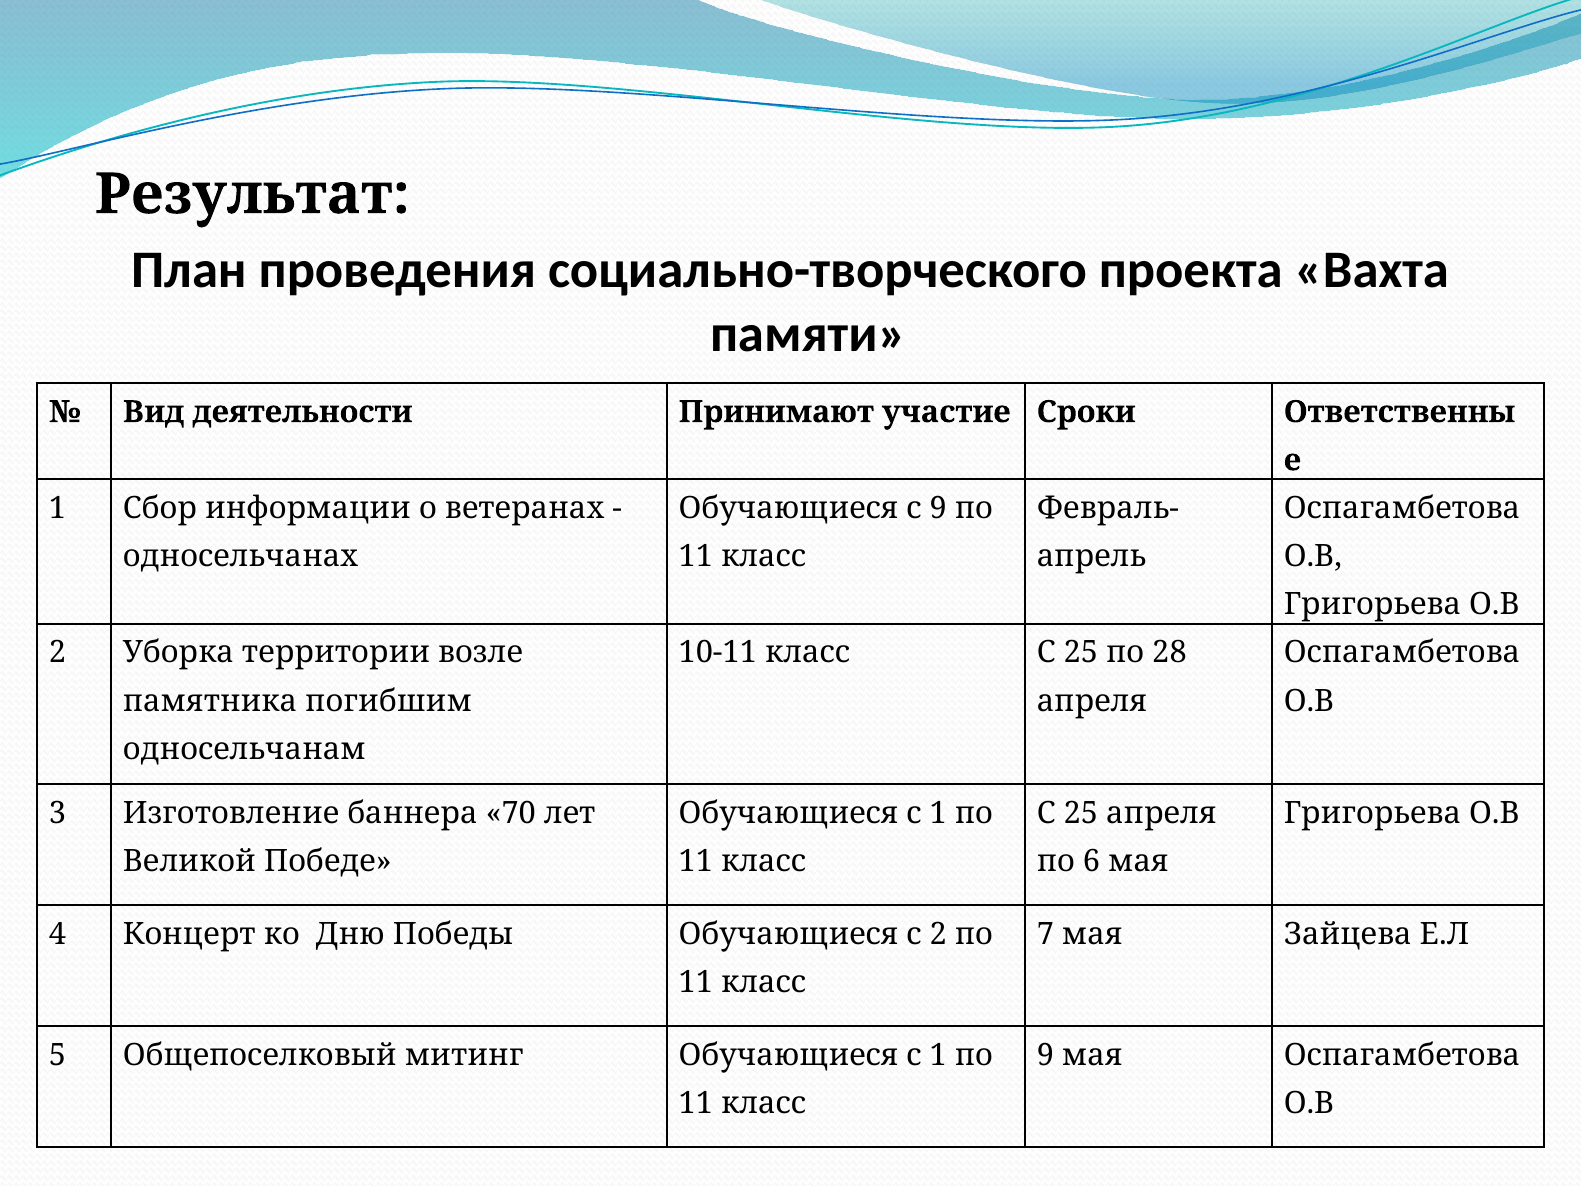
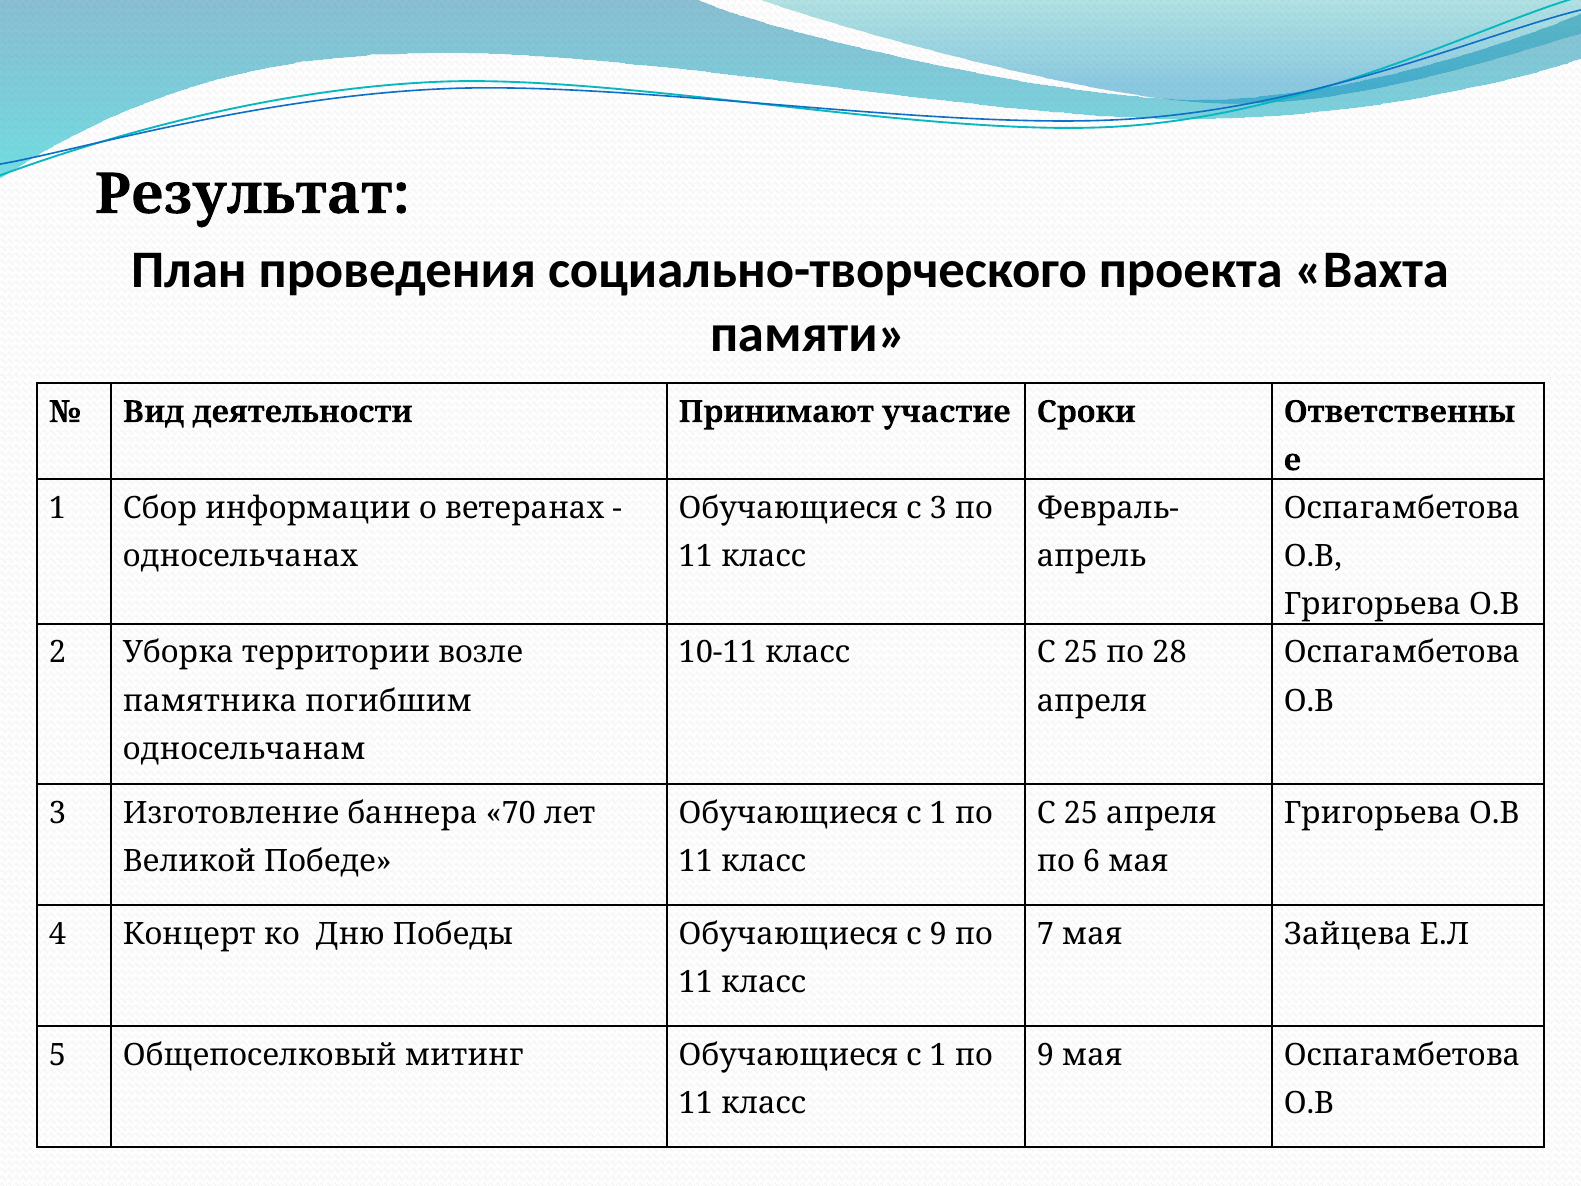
с 9: 9 -> 3 (938, 508)
с 2: 2 -> 9 (938, 934)
